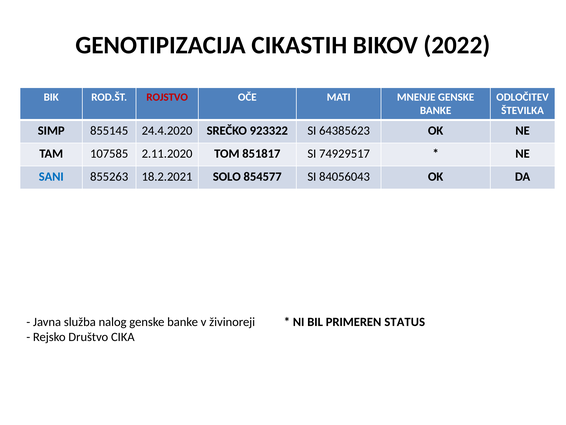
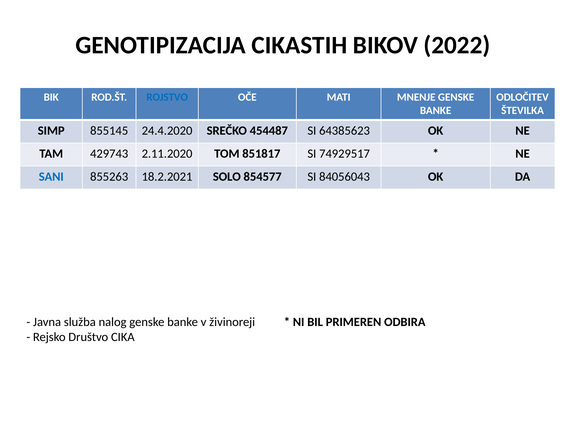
ROJSTVO colour: red -> blue (167, 97)
923322: 923322 -> 454487 (269, 131)
107585: 107585 -> 429743 (109, 154)
STATUS: STATUS -> ODBIRA (405, 321)
